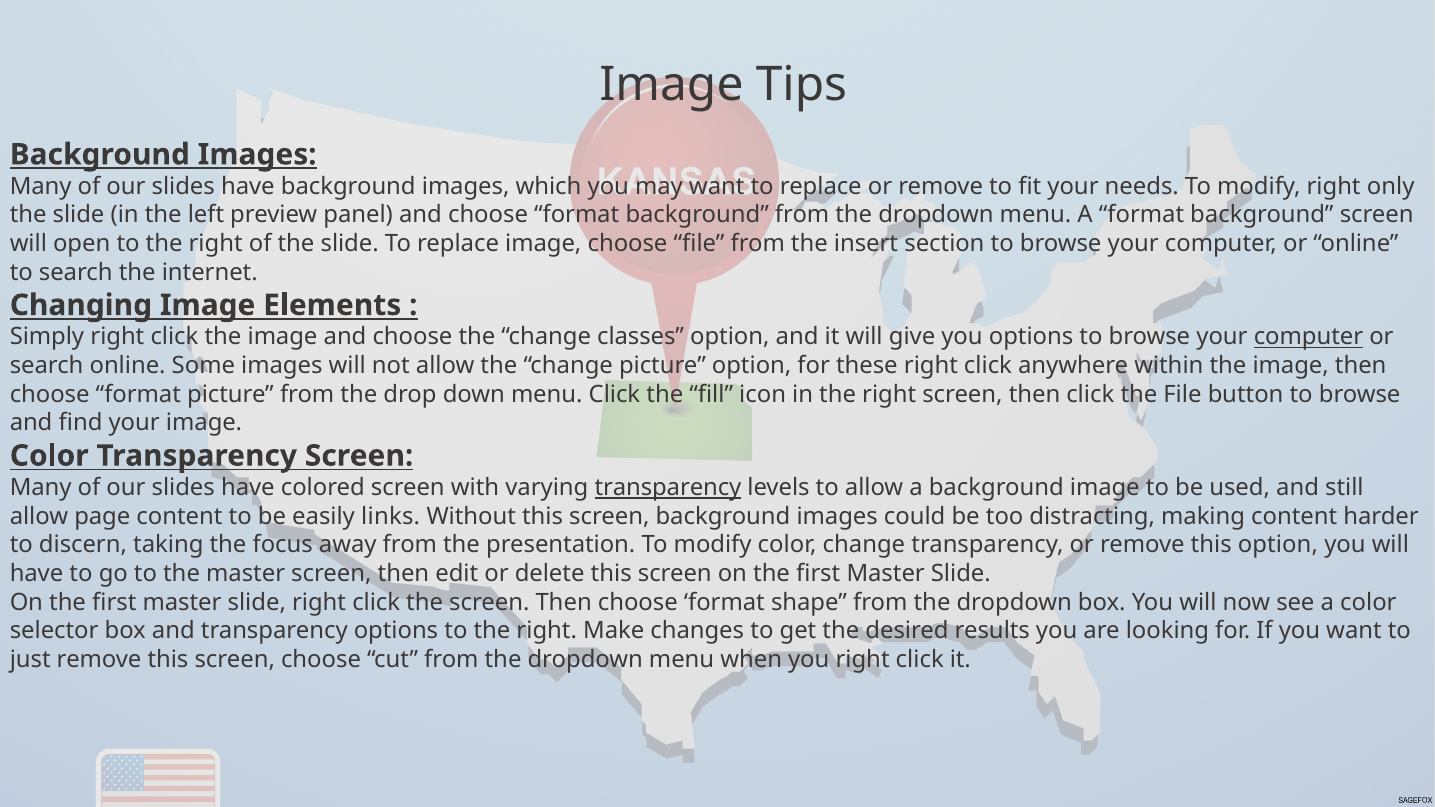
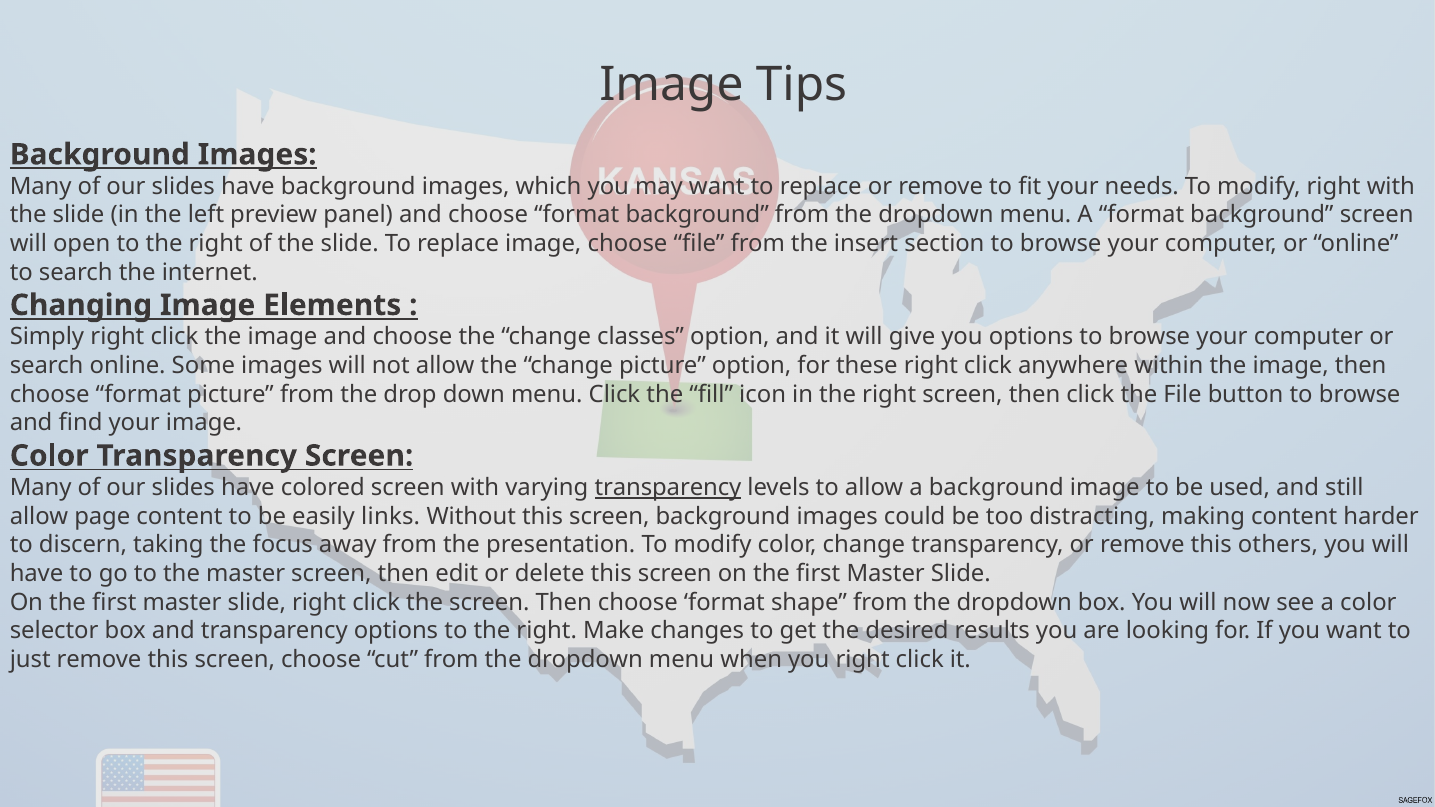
right only: only -> with (1391, 186)
computer underline: present -> none (1309, 337)
this option: option -> others (1278, 545)
